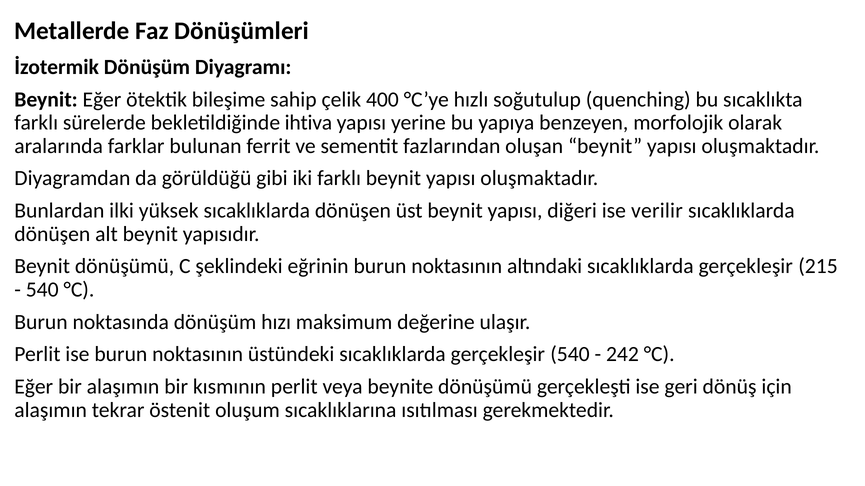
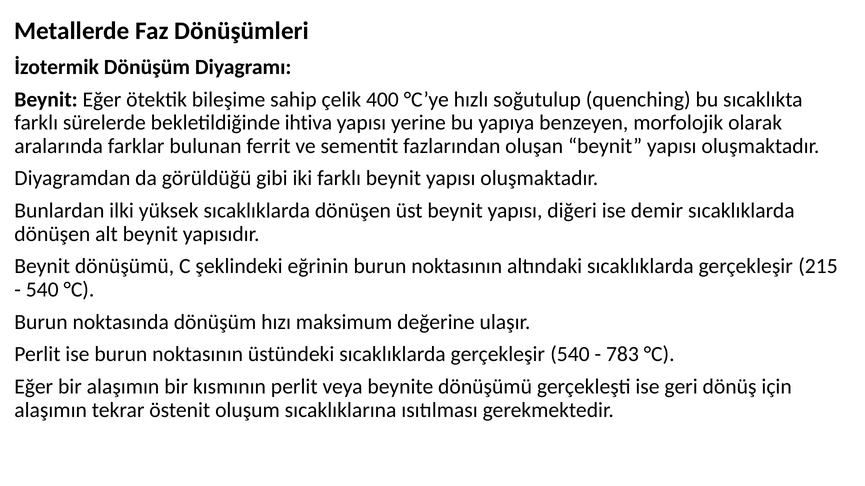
verilir: verilir -> demir (657, 211)
242: 242 -> 783 (622, 355)
